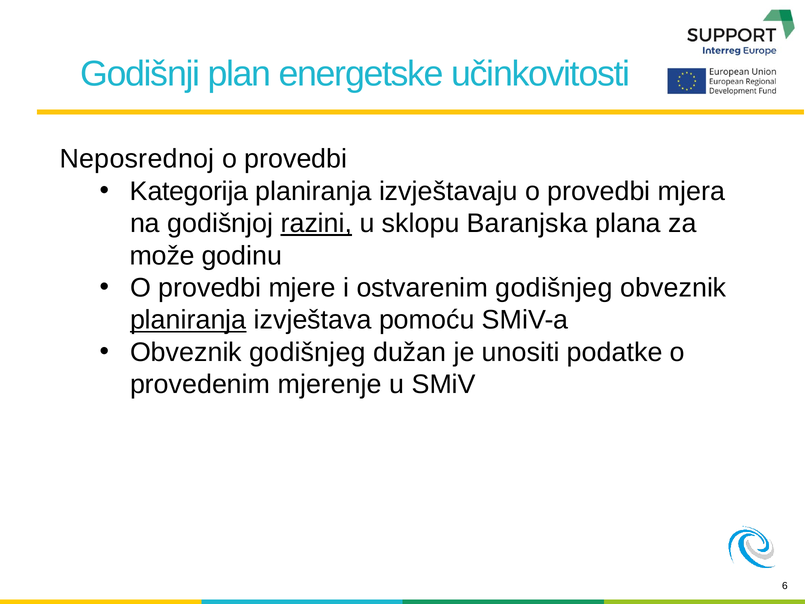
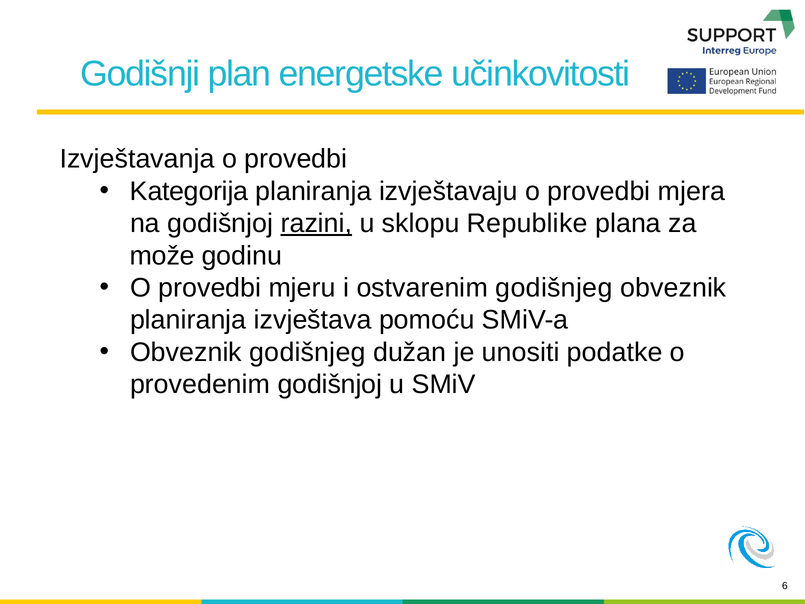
Neposrednoj: Neposrednoj -> Izvještavanja (137, 159)
Baranjska: Baranjska -> Republike (527, 223)
mjere: mjere -> mjeru (302, 288)
planiranja underline: present -> none (188, 320)
provedenim mjerenje: mjerenje -> godišnjoj (330, 384)
